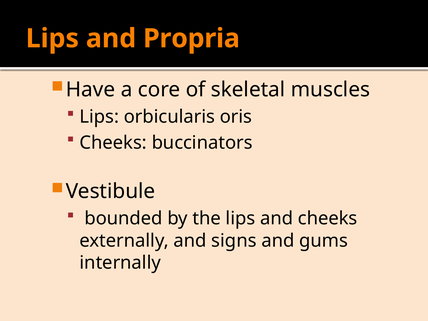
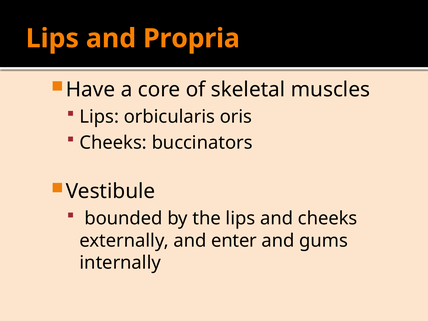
signs: signs -> enter (234, 241)
